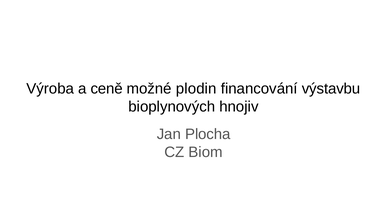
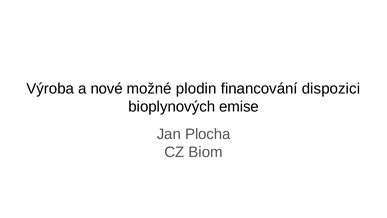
ceně: ceně -> nové (107, 88)
výstavbu: výstavbu -> dispozici (331, 88)
hnojiv: hnojiv -> emise (239, 107)
